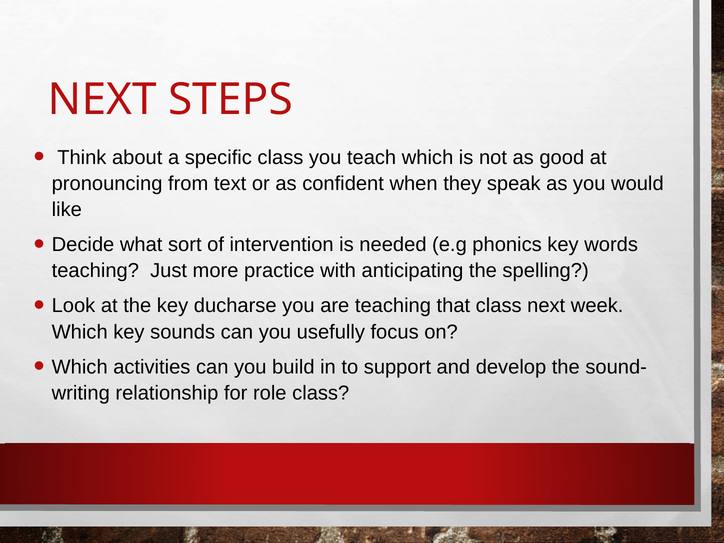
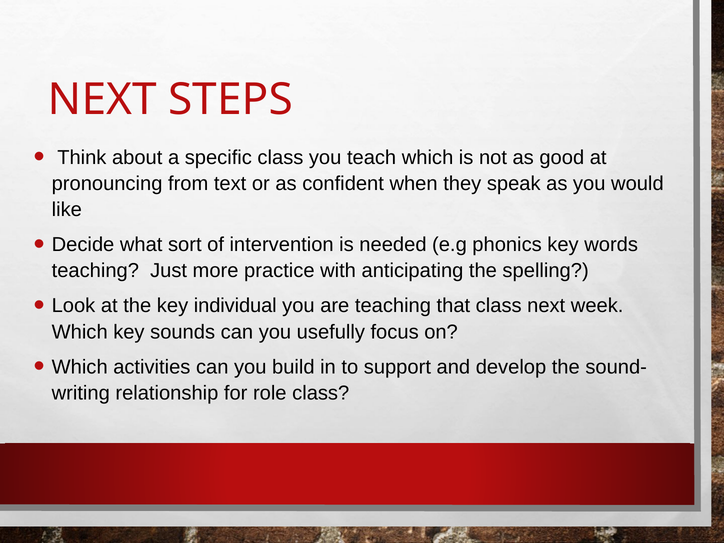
ducharse: ducharse -> individual (235, 306)
